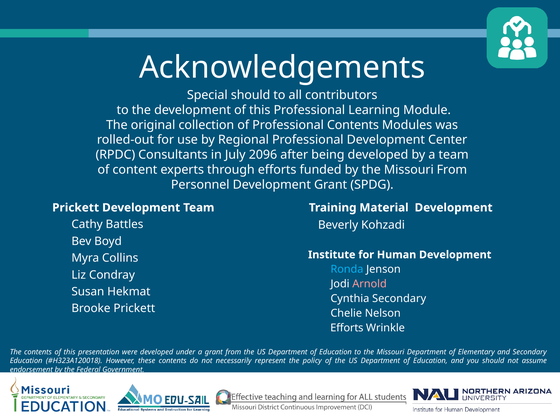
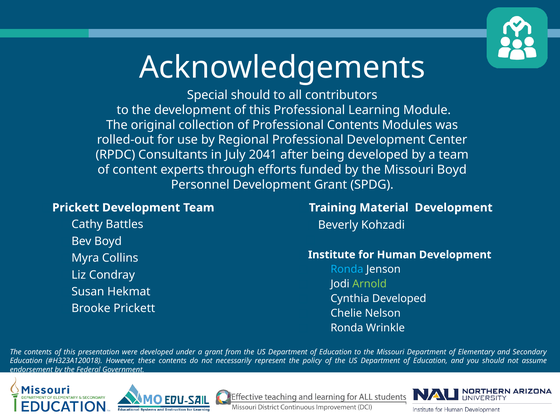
2096: 2096 -> 2041 (263, 155)
Missouri From: From -> Boyd (452, 170)
Arnold colour: pink -> light green (370, 284)
Cynthia Secondary: Secondary -> Developed (399, 299)
Efforts: Efforts -> Ronda (347, 328)
